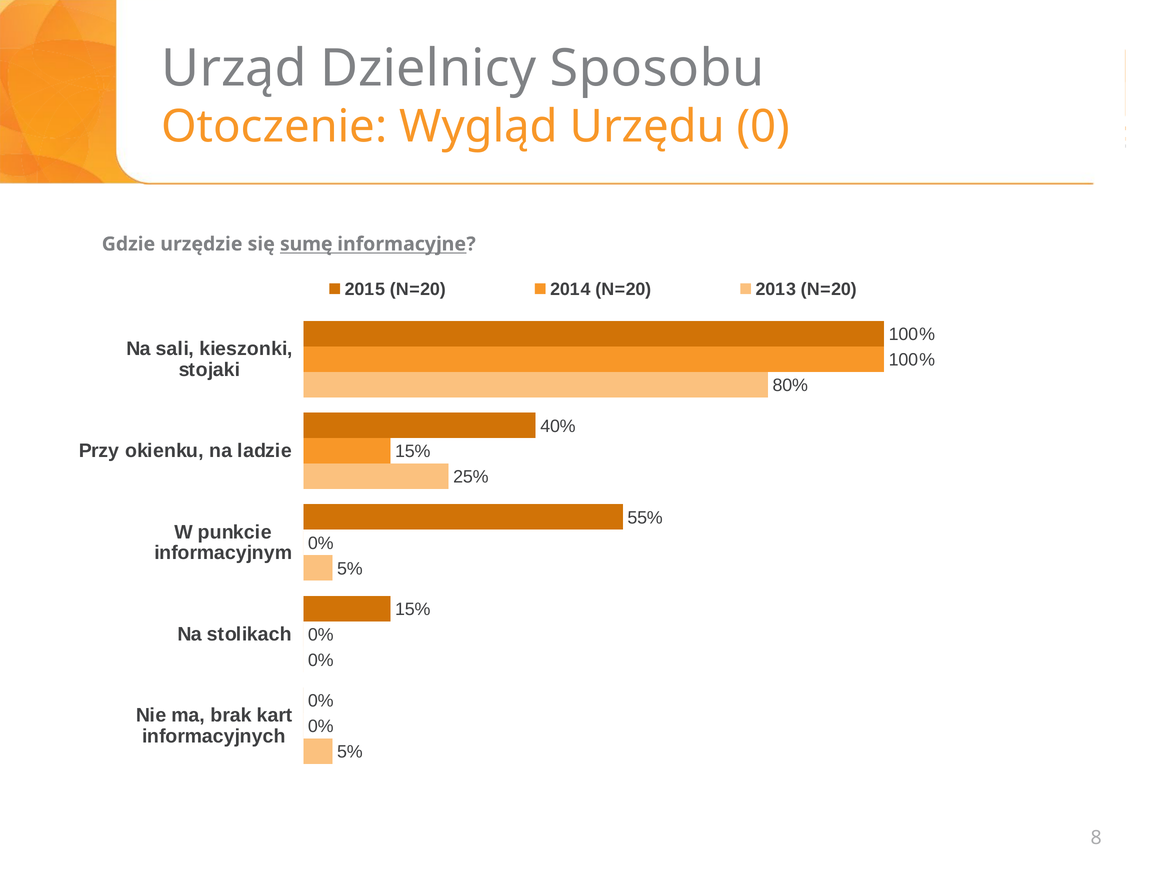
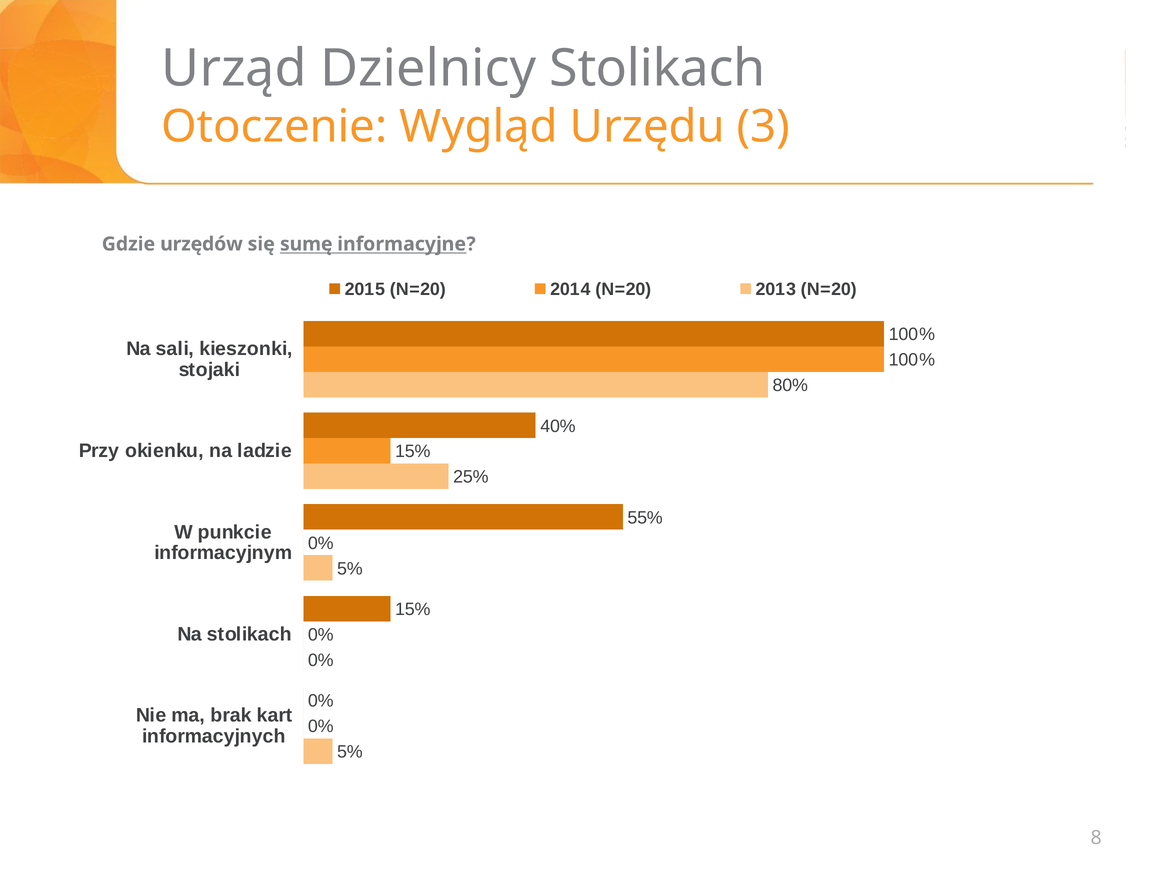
Sposobu: Sposobu -> Stolikach (657, 69)
0: 0 -> 3 (763, 127)
urzędzie: urzędzie -> urzędów (201, 244)
